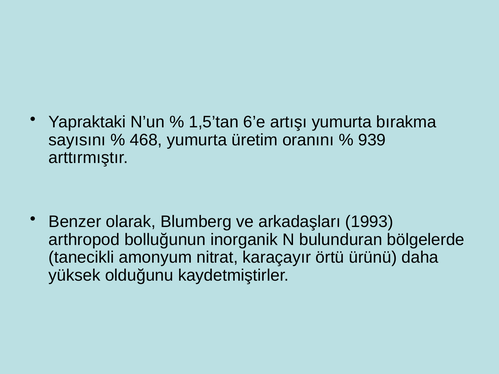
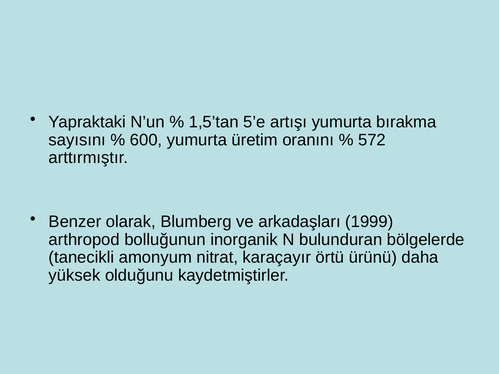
6’e: 6’e -> 5’e (254, 122)
468: 468 -> 600 (146, 140)
939: 939 -> 572 (372, 140)
1993: 1993 -> 1999 (369, 222)
